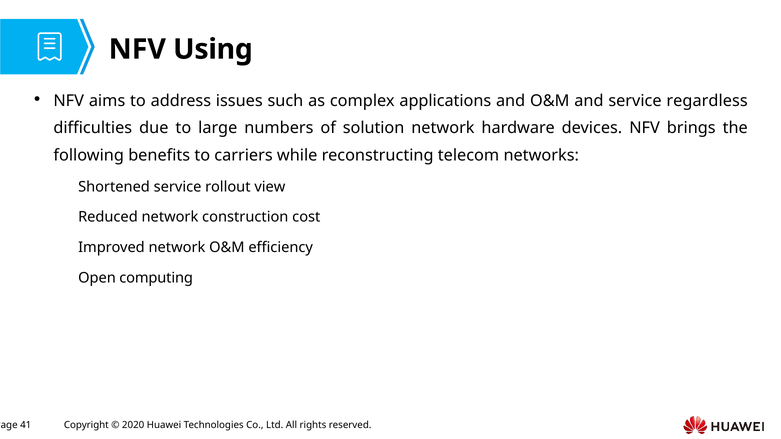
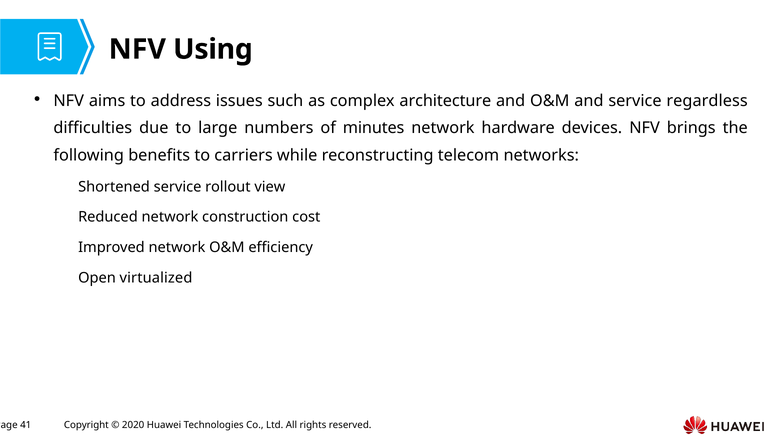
applications: applications -> architecture (445, 101)
solution: solution -> minutes (374, 128)
computing: computing -> virtualized (156, 278)
